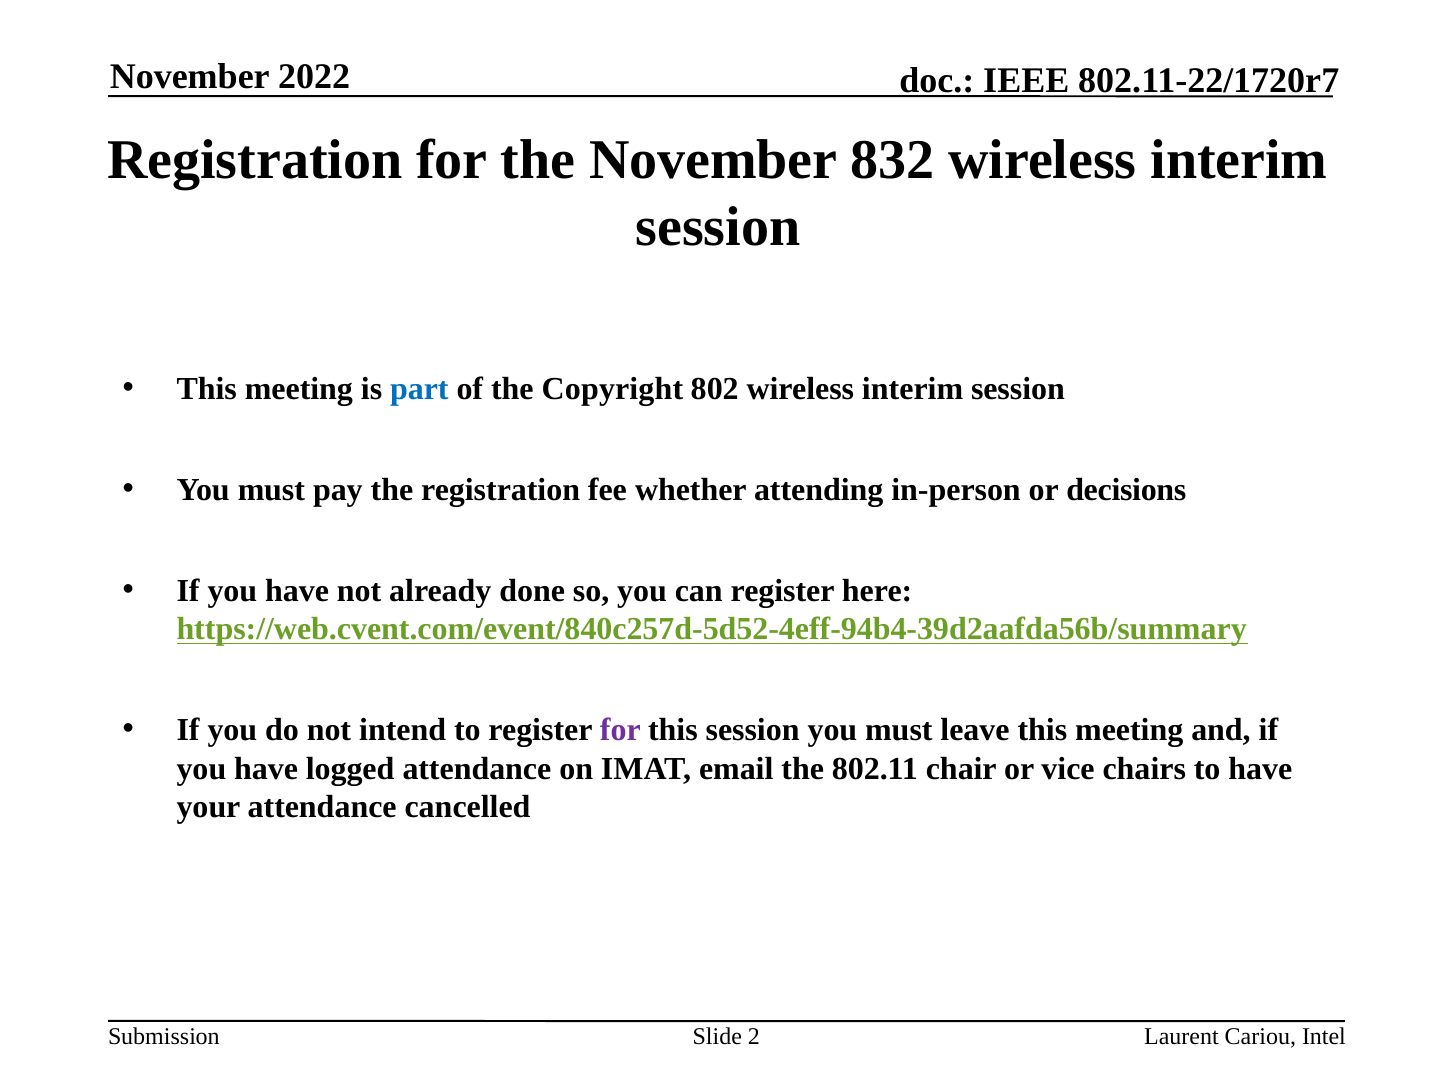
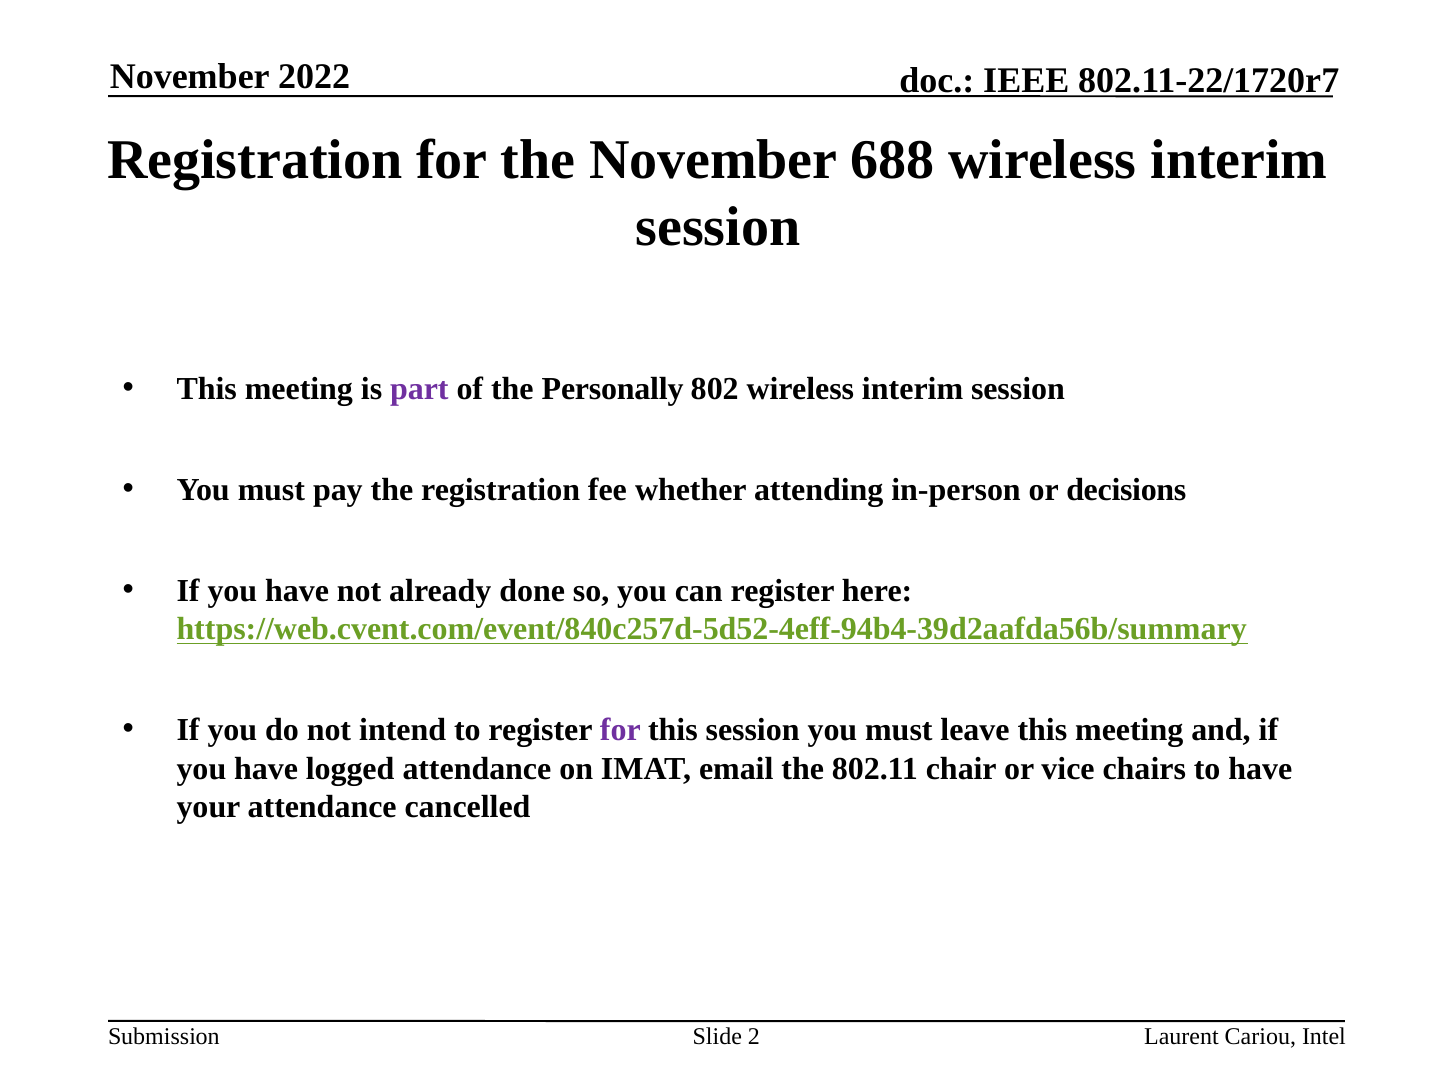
832: 832 -> 688 (893, 159)
part colour: blue -> purple (419, 389)
Copyright: Copyright -> Personally (613, 389)
